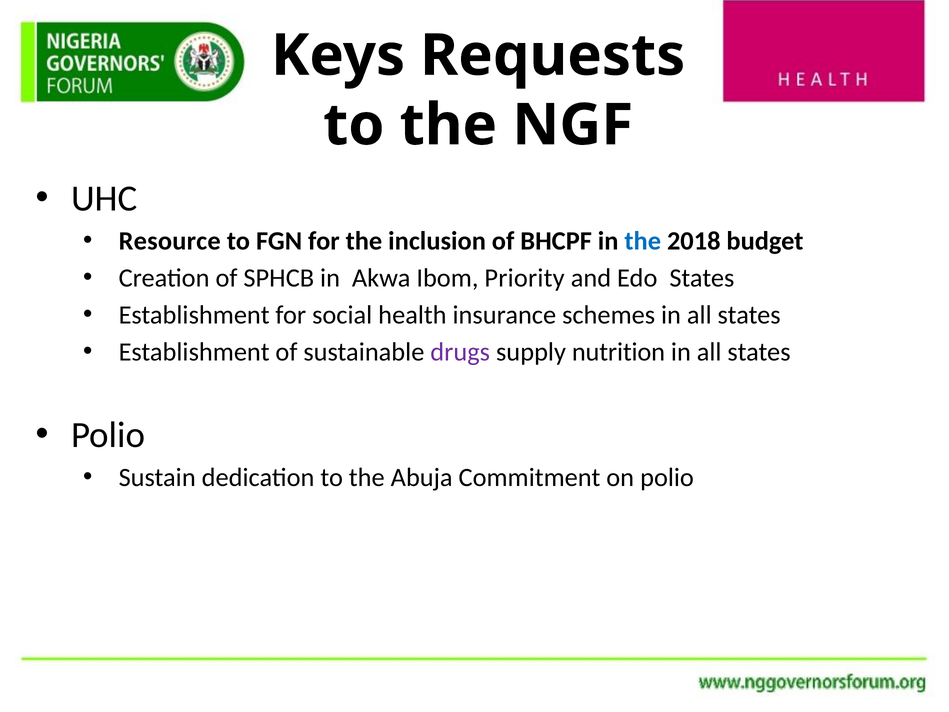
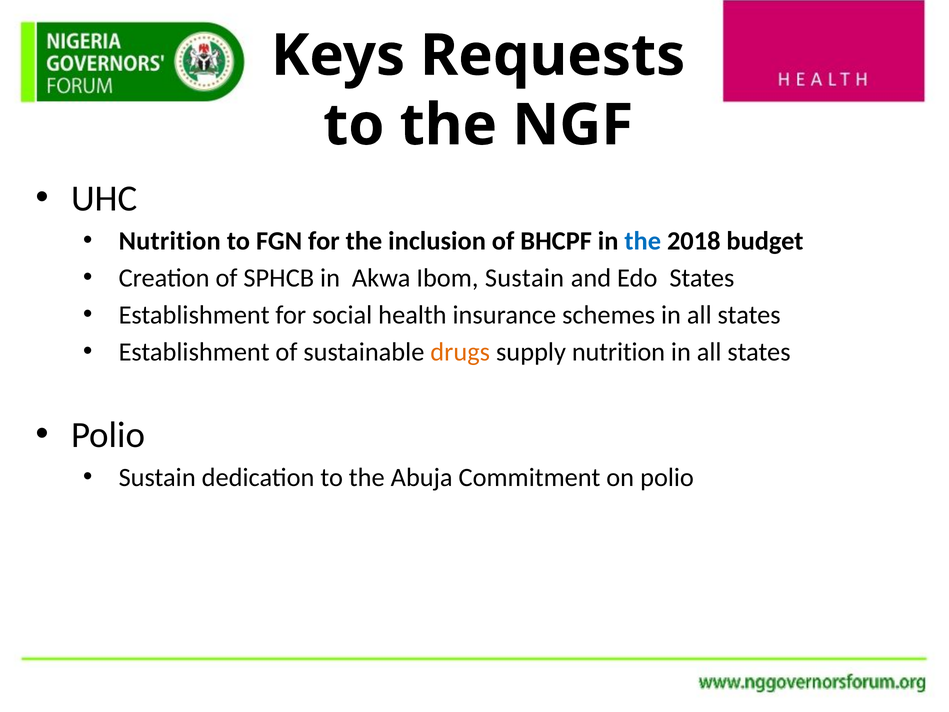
Resource: Resource -> Nutrition (170, 241)
Ibom Priority: Priority -> Sustain (524, 278)
drugs colour: purple -> orange (460, 352)
